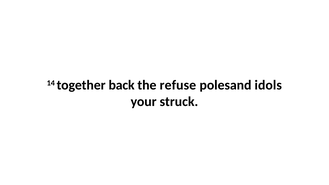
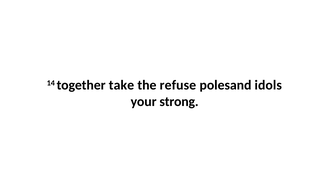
back: back -> take (121, 85)
struck: struck -> strong (179, 102)
